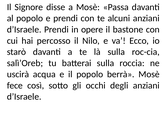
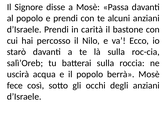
opere: opere -> carità (92, 29)
